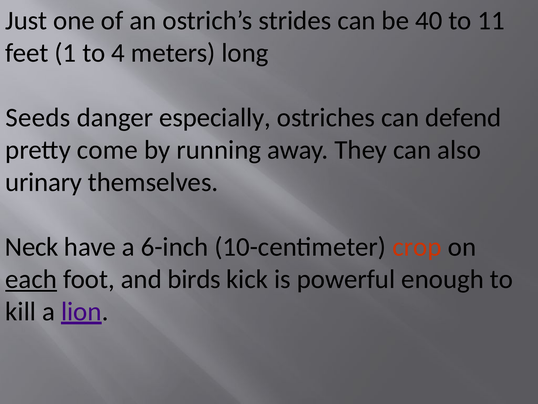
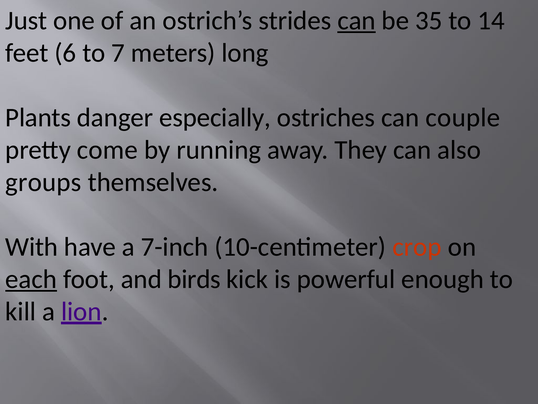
can underline: none -> present (357, 21)
40: 40 -> 35 (429, 21)
11: 11 -> 14 (491, 21)
1: 1 -> 6 (65, 53)
4: 4 -> 7 (118, 53)
Seeds: Seeds -> Plants (38, 117)
defend: defend -> couple (463, 117)
urinary: urinary -> groups (43, 182)
Neck: Neck -> With (32, 247)
6-inch: 6-inch -> 7-inch (175, 247)
